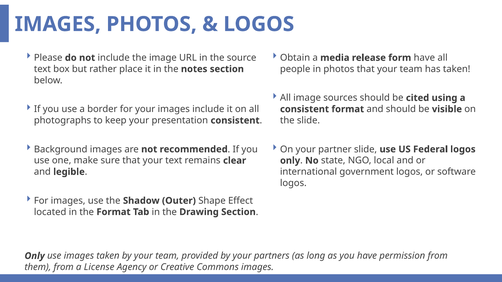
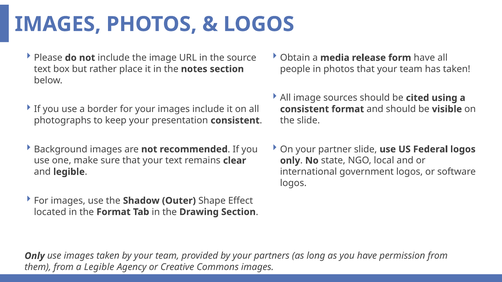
a License: License -> Legible (99, 267)
